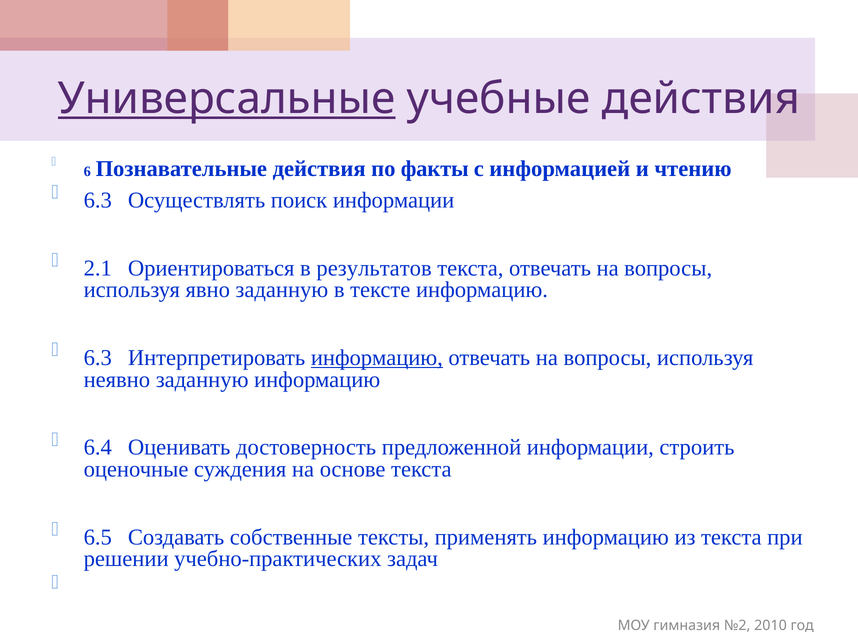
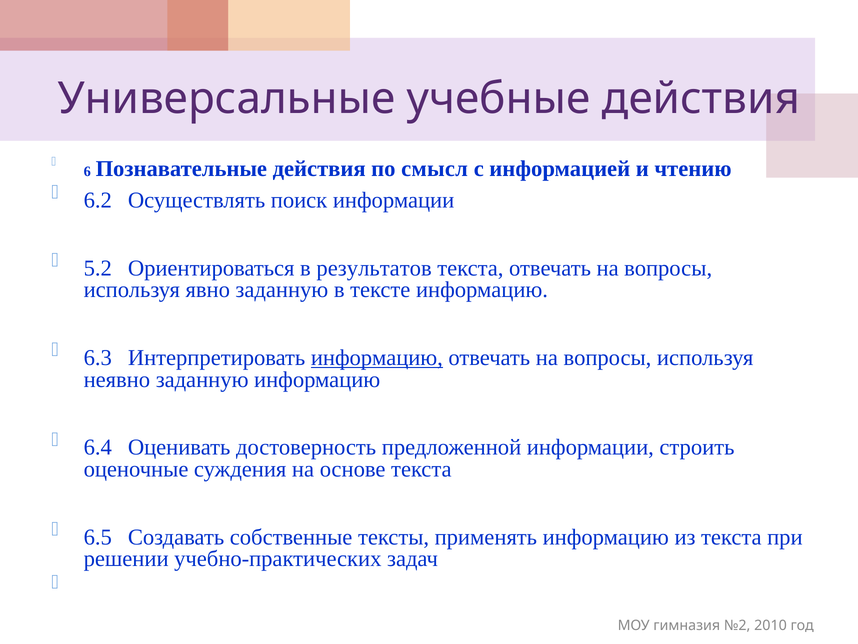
Универсальные underline: present -> none (227, 99)
факты: факты -> смысл (435, 169)
6.3: 6.3 -> 6.2 (98, 200)
2.1: 2.1 -> 5.2 (98, 268)
